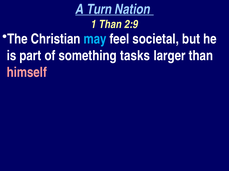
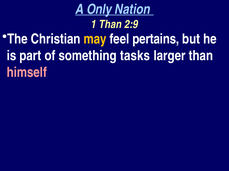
Turn: Turn -> Only (99, 9)
may colour: light blue -> yellow (95, 39)
societal: societal -> pertains (156, 39)
